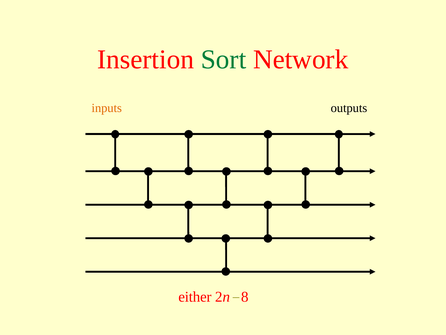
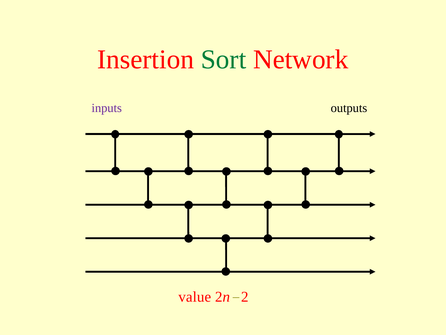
inputs colour: orange -> purple (107, 108)
either: either -> value (195, 297)
8: 8 -> 2 (245, 297)
